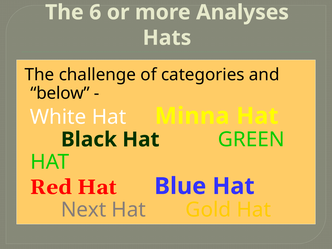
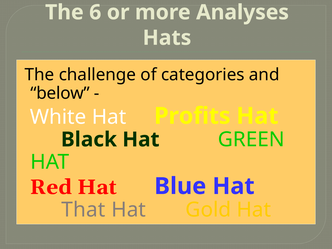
Minna: Minna -> Profits (192, 116)
Next: Next -> That (83, 210)
